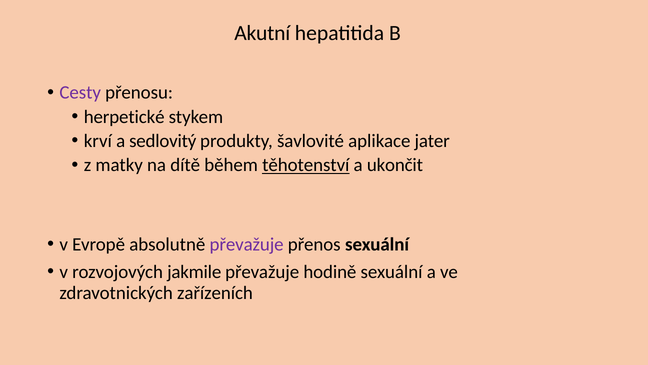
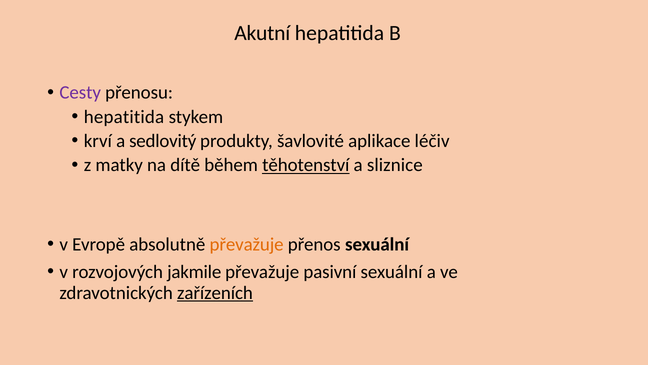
herpetické: herpetické -> hepatitida (124, 117)
jater: jater -> léčiv (432, 141)
ukončit: ukončit -> sliznice (395, 165)
převažuje colour: purple -> orange (247, 244)
hodině: hodině -> pasivní (330, 272)
zařízeních underline: none -> present (215, 293)
